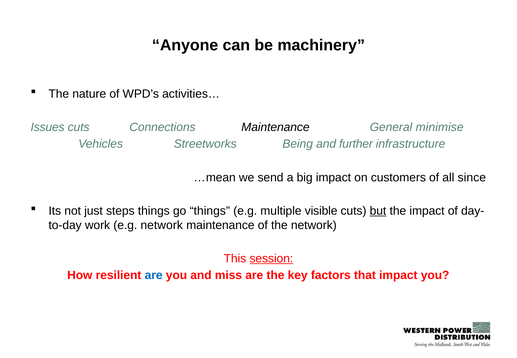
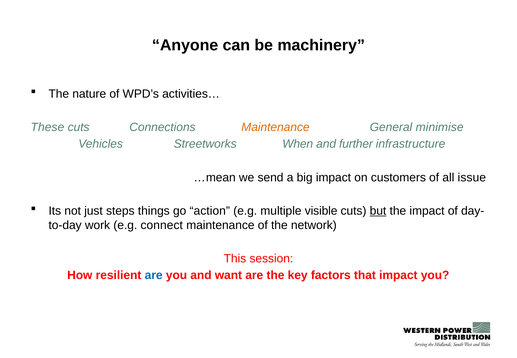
Issues: Issues -> These (47, 127)
Maintenance colour: black -> orange (275, 127)
Being: Being -> When (298, 144)
since: since -> issue (472, 177)
go things: things -> action (210, 211)
e.g network: network -> connect (162, 225)
session underline: present -> none (271, 259)
miss: miss -> want (228, 275)
